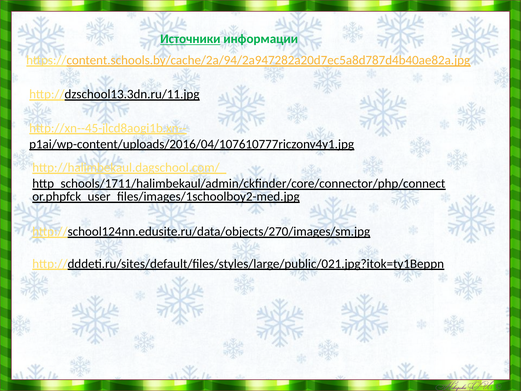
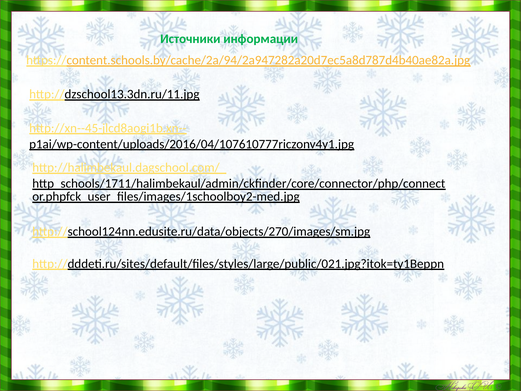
Источники underline: present -> none (190, 39)
